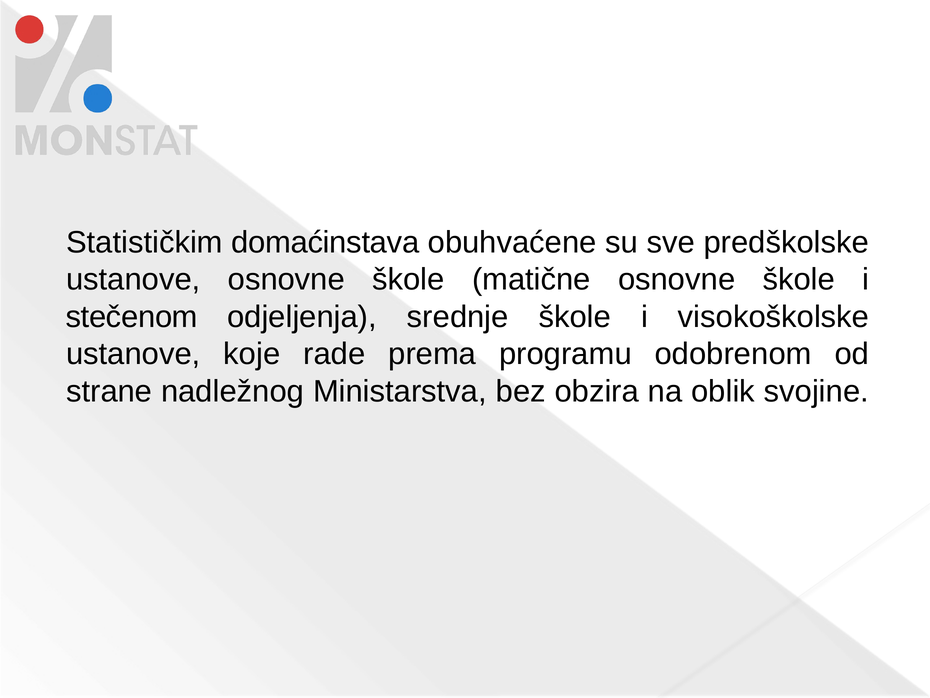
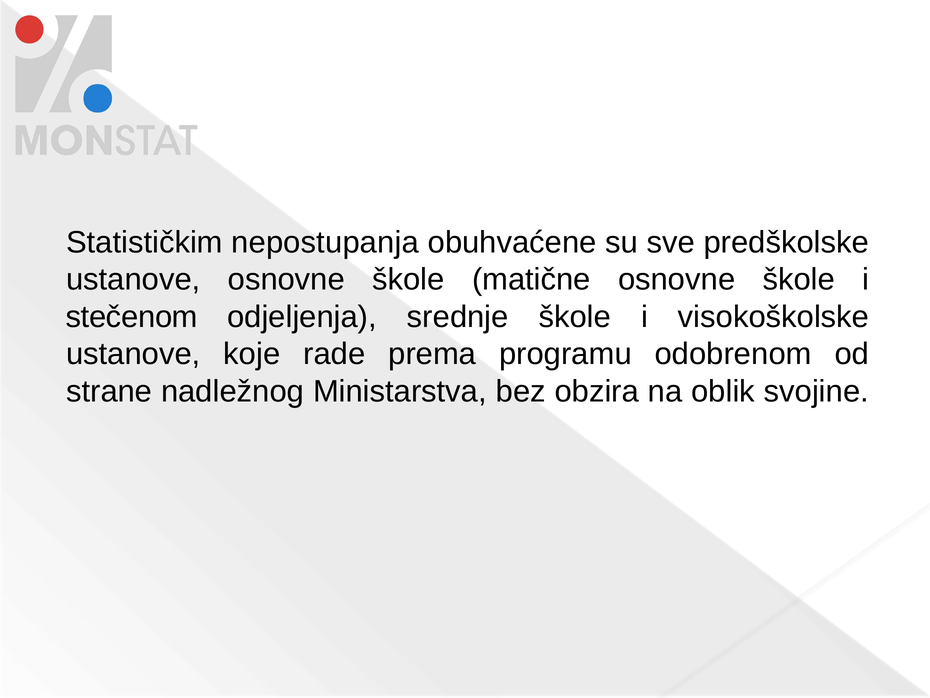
domaćinstava: domaćinstava -> nepostupanja (325, 242)
